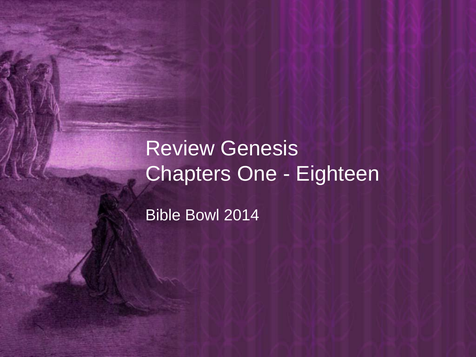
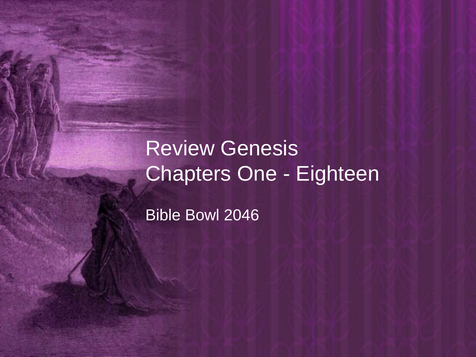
2014: 2014 -> 2046 (242, 215)
